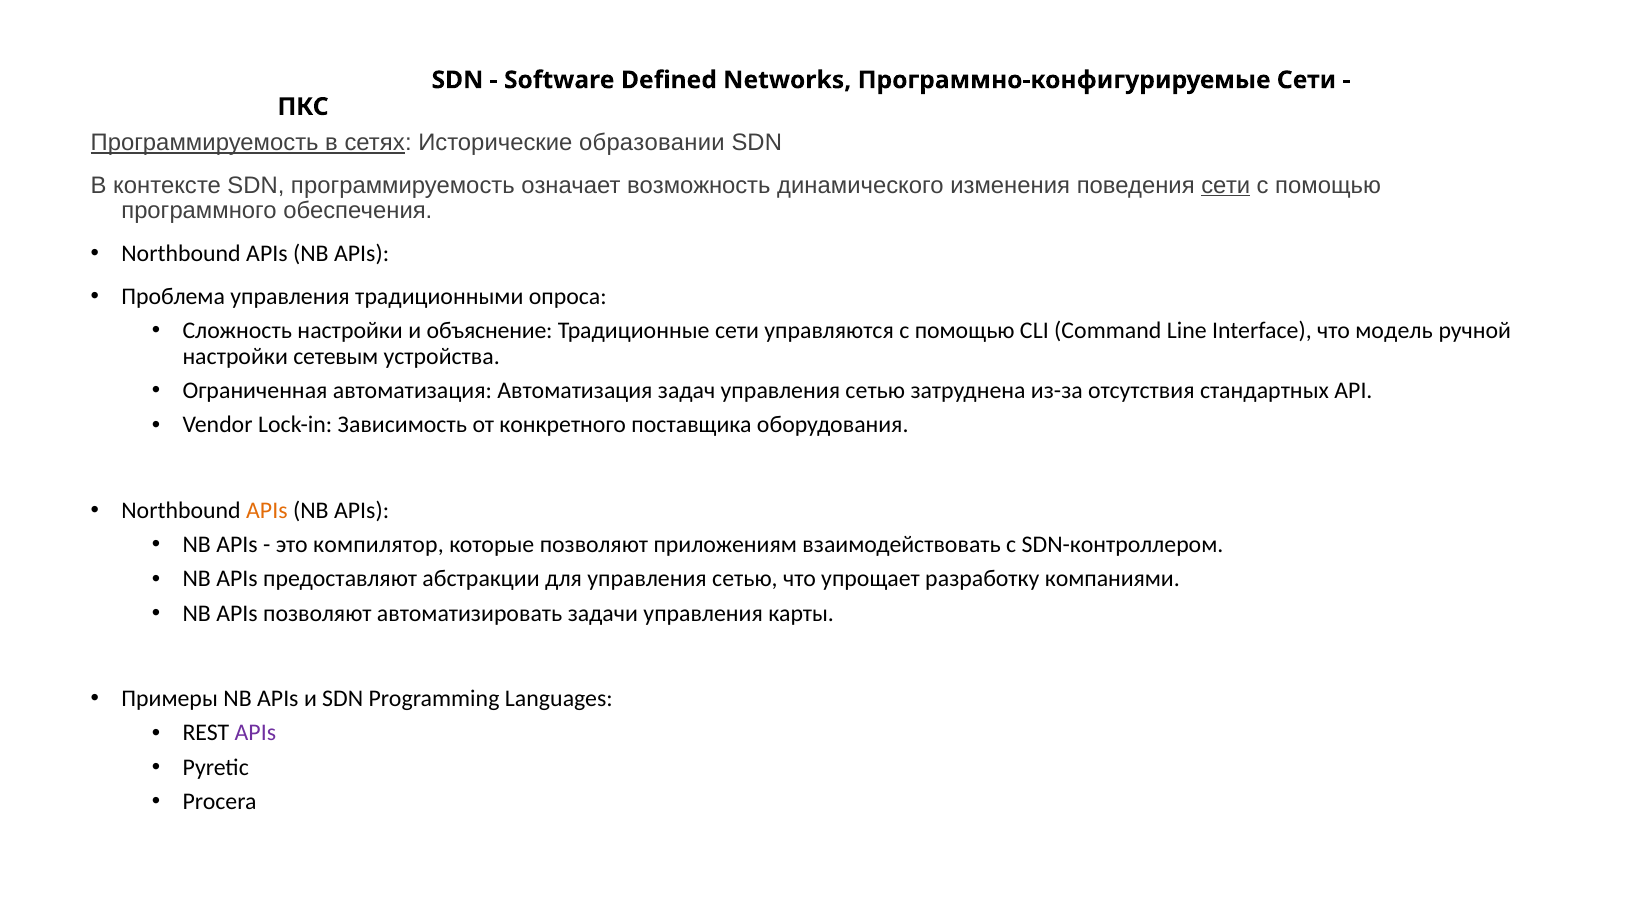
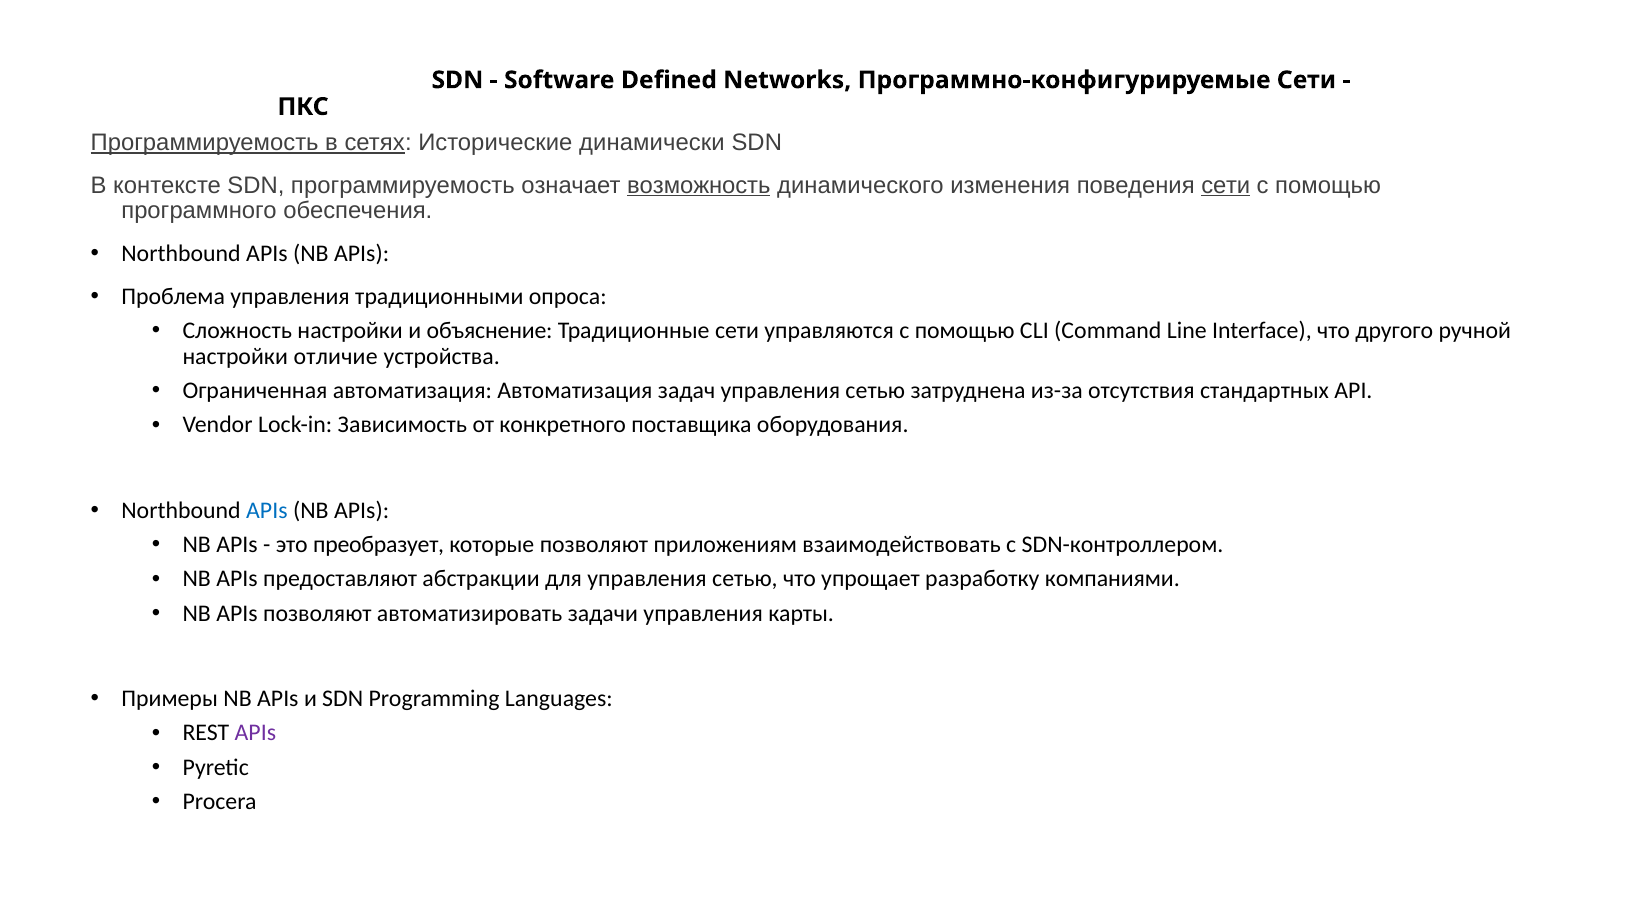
образовании: образовании -> динамически (652, 142)
возможность underline: none -> present (699, 185)
модель: модель -> другого (1394, 331)
сетевым: сетевым -> отличие (336, 356)
APIs colour: orange -> blue (267, 510)
компилятор: компилятор -> преобразует (379, 545)
